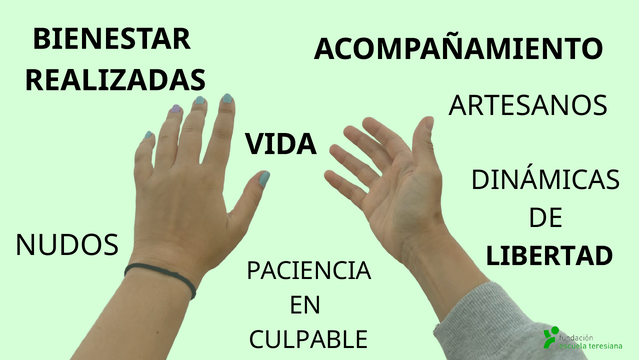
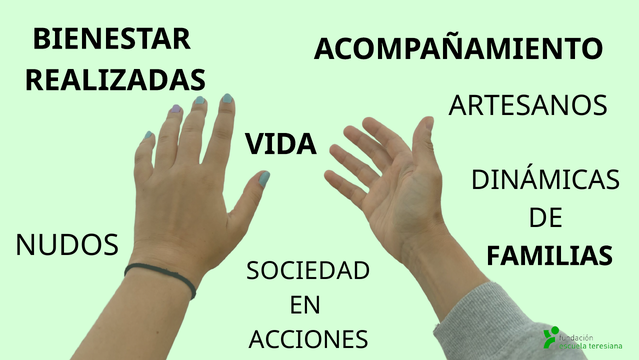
LIBERTAD: LIBERTAD -> FAMILIAS (549, 256)
PACIENCIA: PACIENCIA -> SOCIEDAD (309, 270)
CULPABLE: CULPABLE -> ACCIONES (309, 340)
